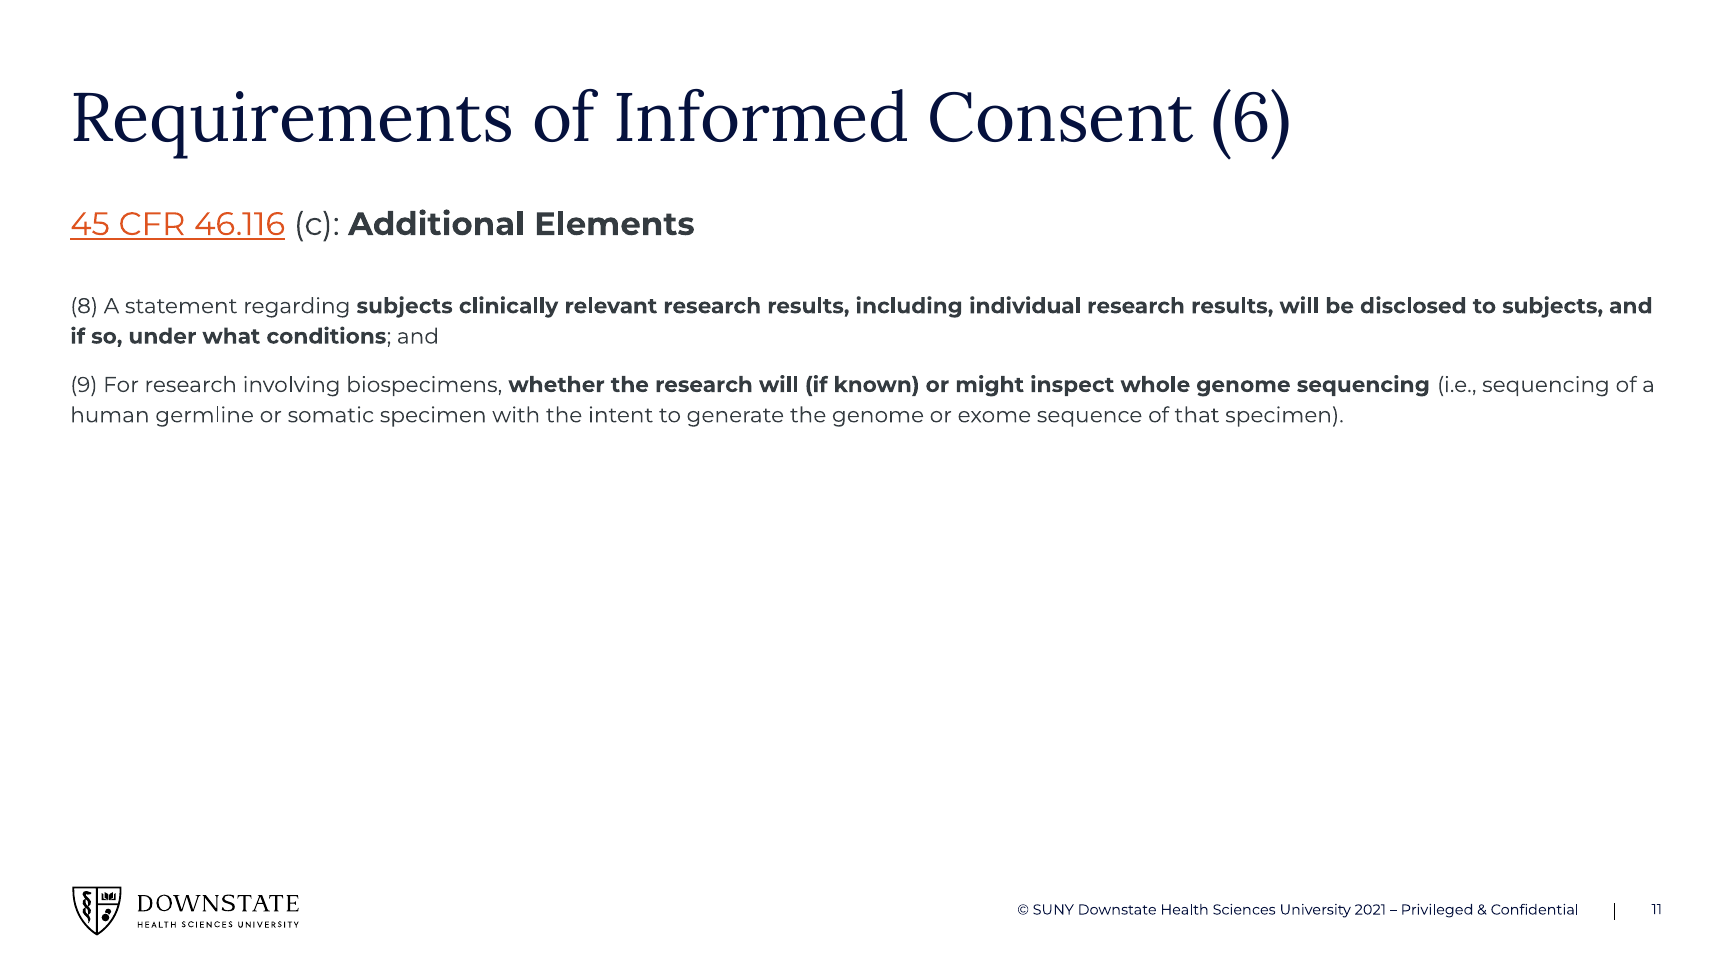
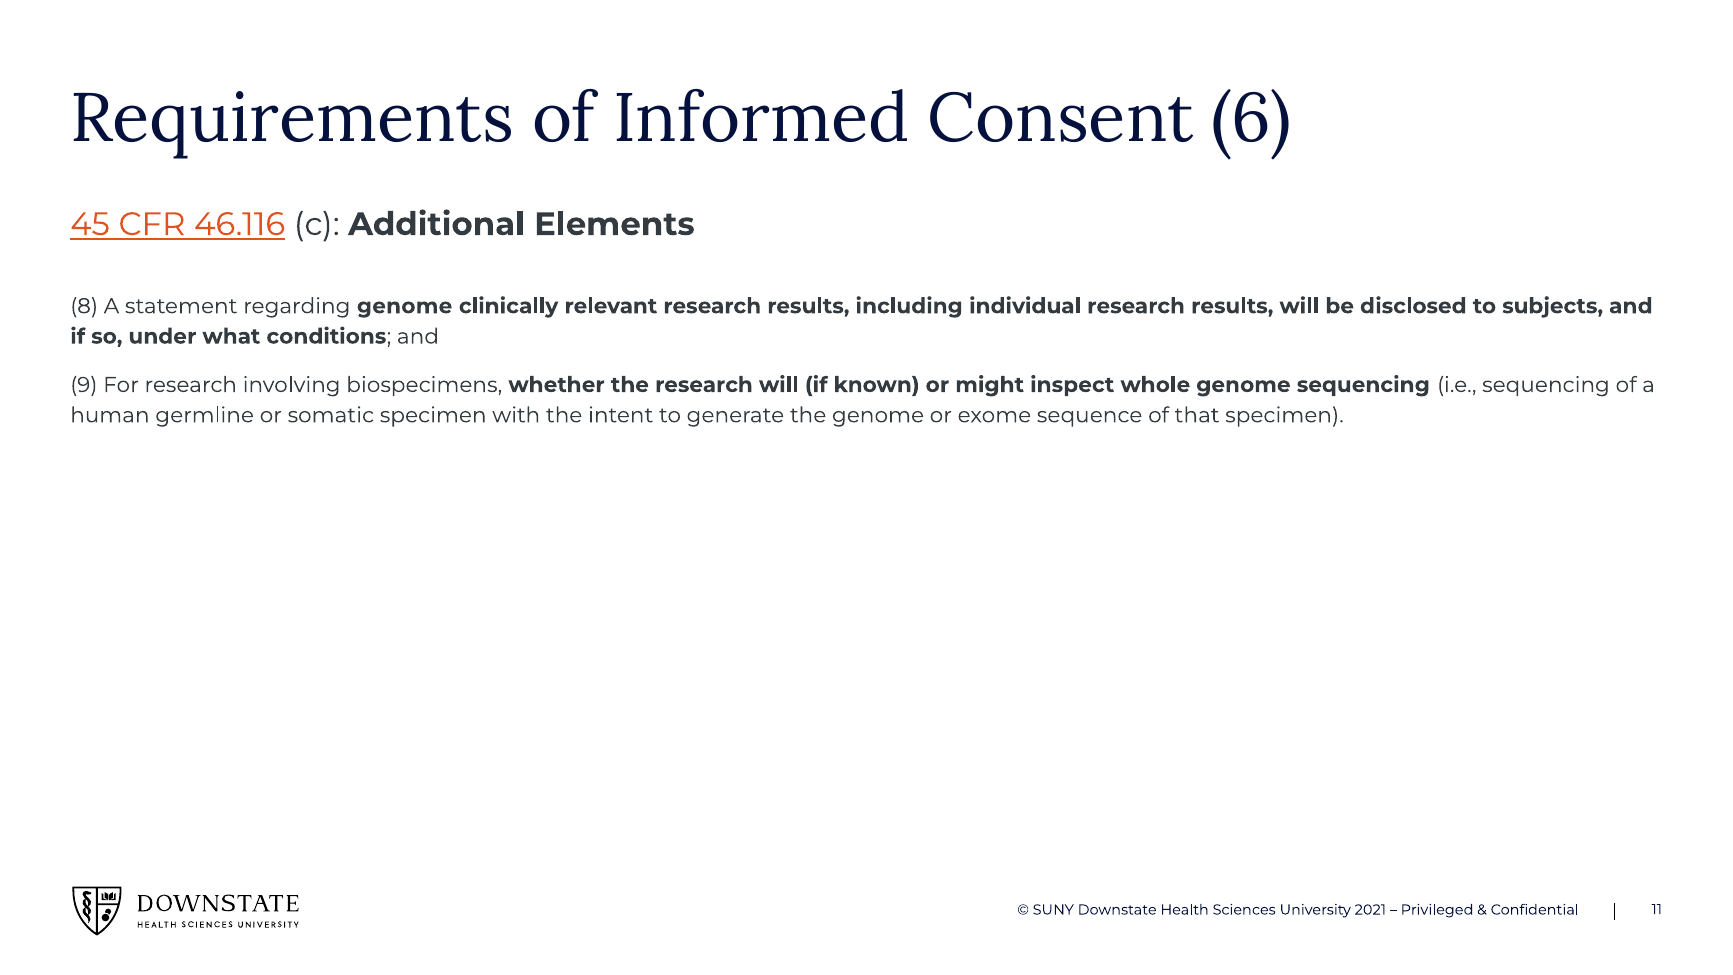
regarding subjects: subjects -> genome (405, 306)
